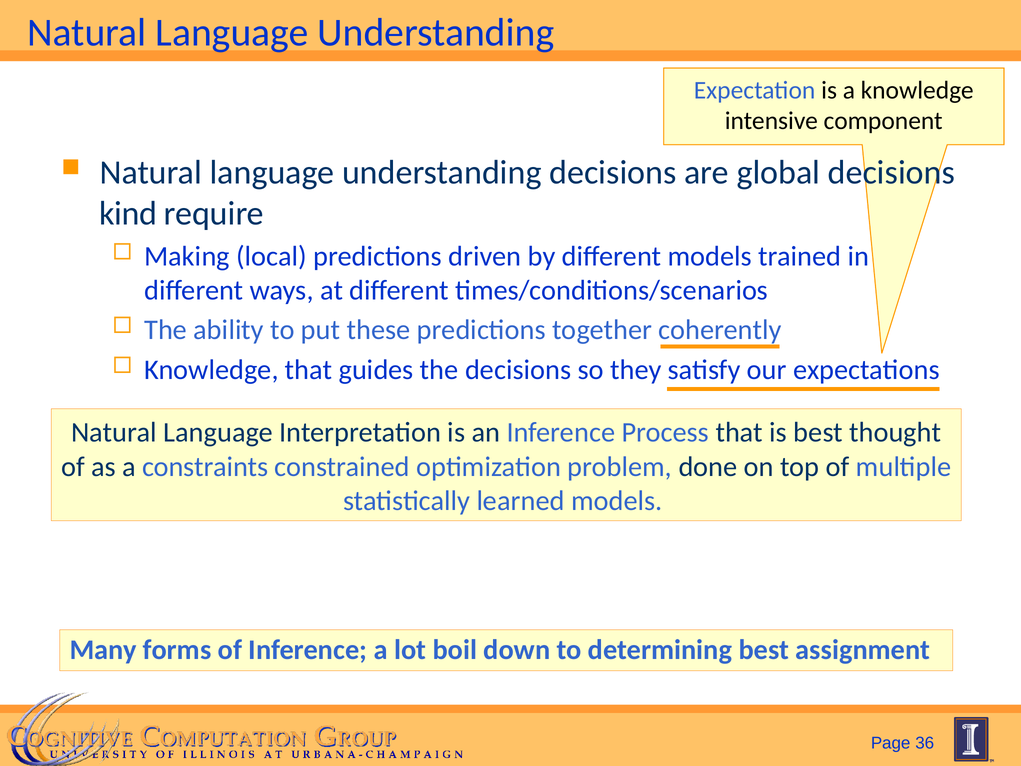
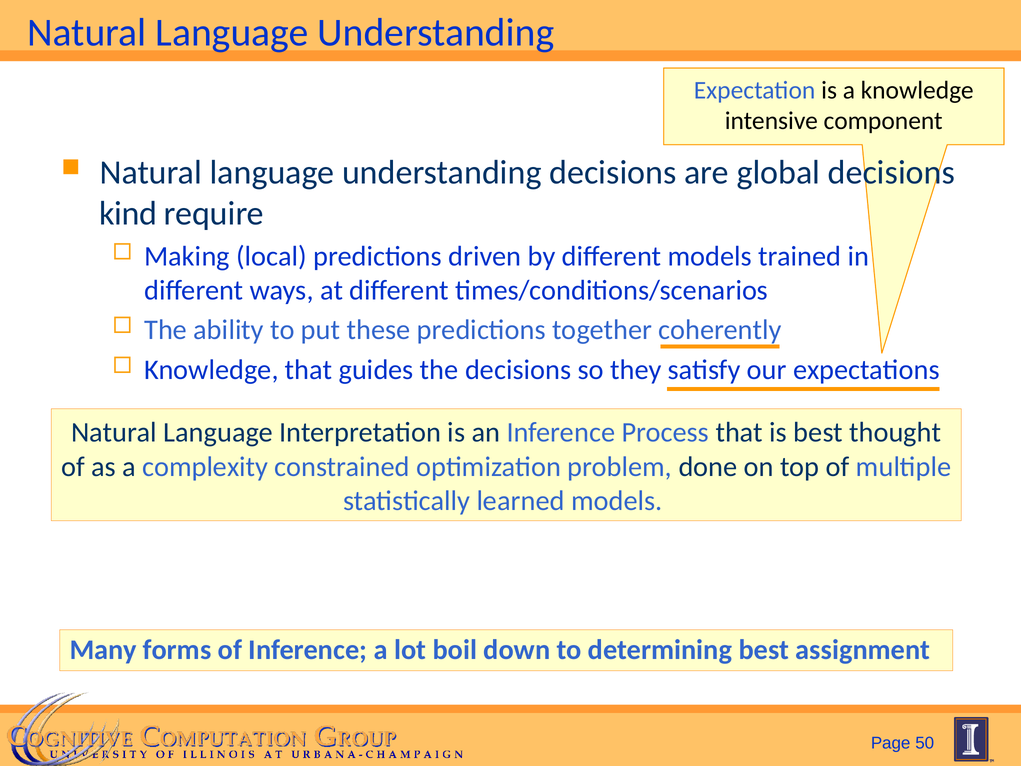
constraints: constraints -> complexity (205, 466)
36: 36 -> 50 (925, 743)
